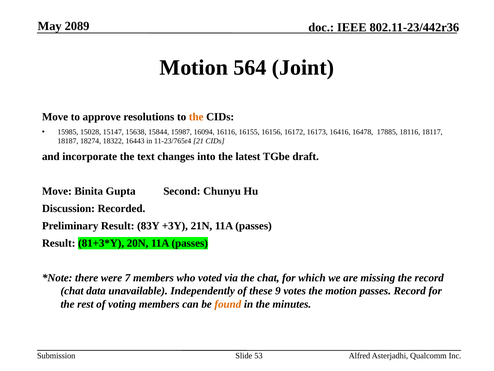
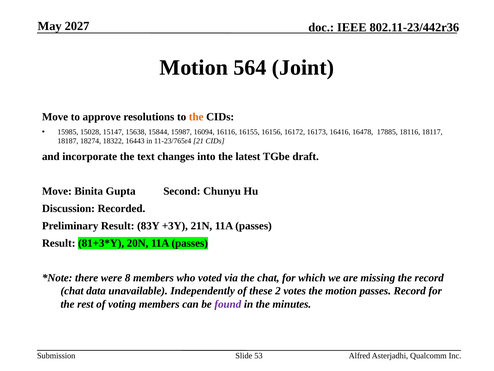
2089: 2089 -> 2027 (77, 26)
7: 7 -> 8 (128, 277)
9: 9 -> 2 (278, 291)
found colour: orange -> purple (228, 304)
